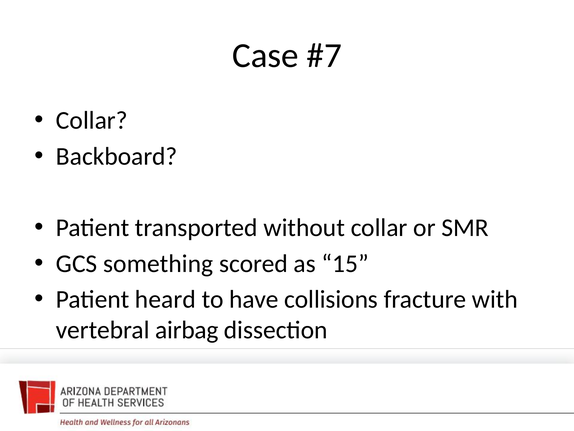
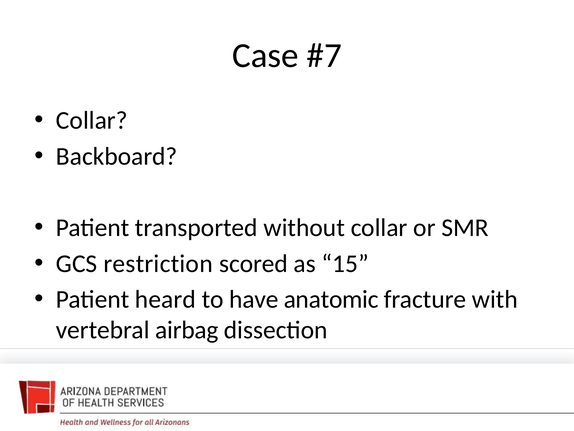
something: something -> restriction (158, 263)
collisions: collisions -> anatomic (331, 299)
